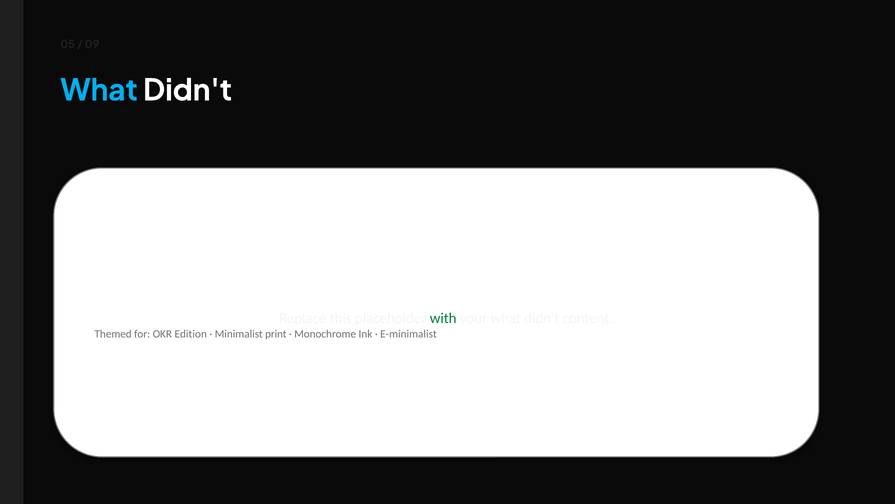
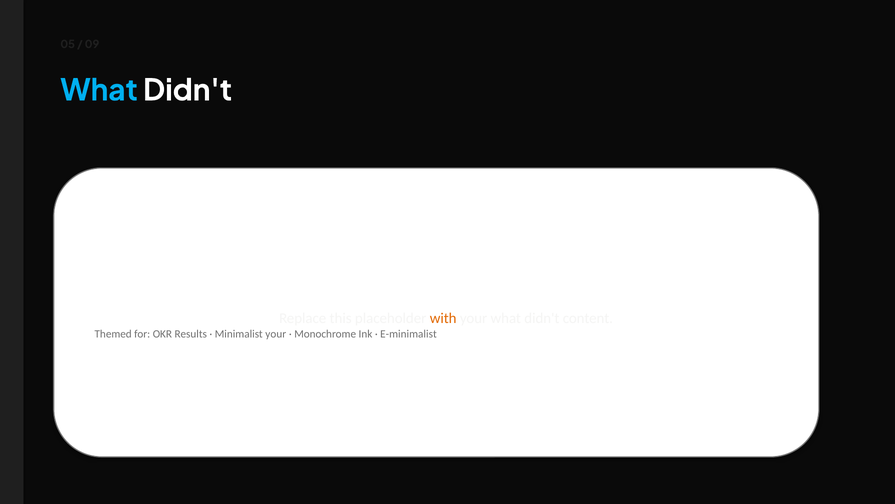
with colour: green -> orange (443, 318)
Edition: Edition -> Results (191, 334)
Minimalist print: print -> your (276, 334)
